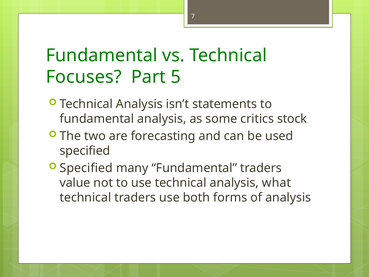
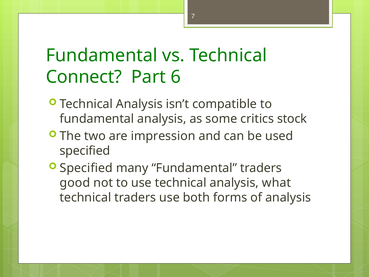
Focuses: Focuses -> Connect (84, 77)
5: 5 -> 6 (176, 77)
statements: statements -> compatible (225, 104)
forecasting: forecasting -> impression (163, 136)
value: value -> good (75, 183)
